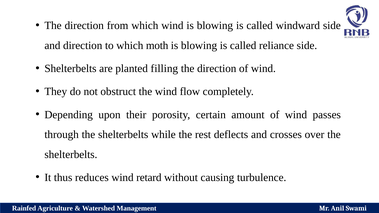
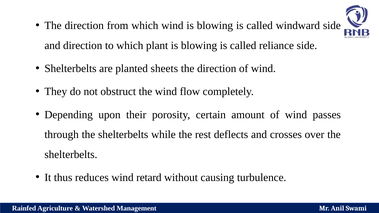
moth: moth -> plant (157, 46)
filling: filling -> sheets (164, 69)
